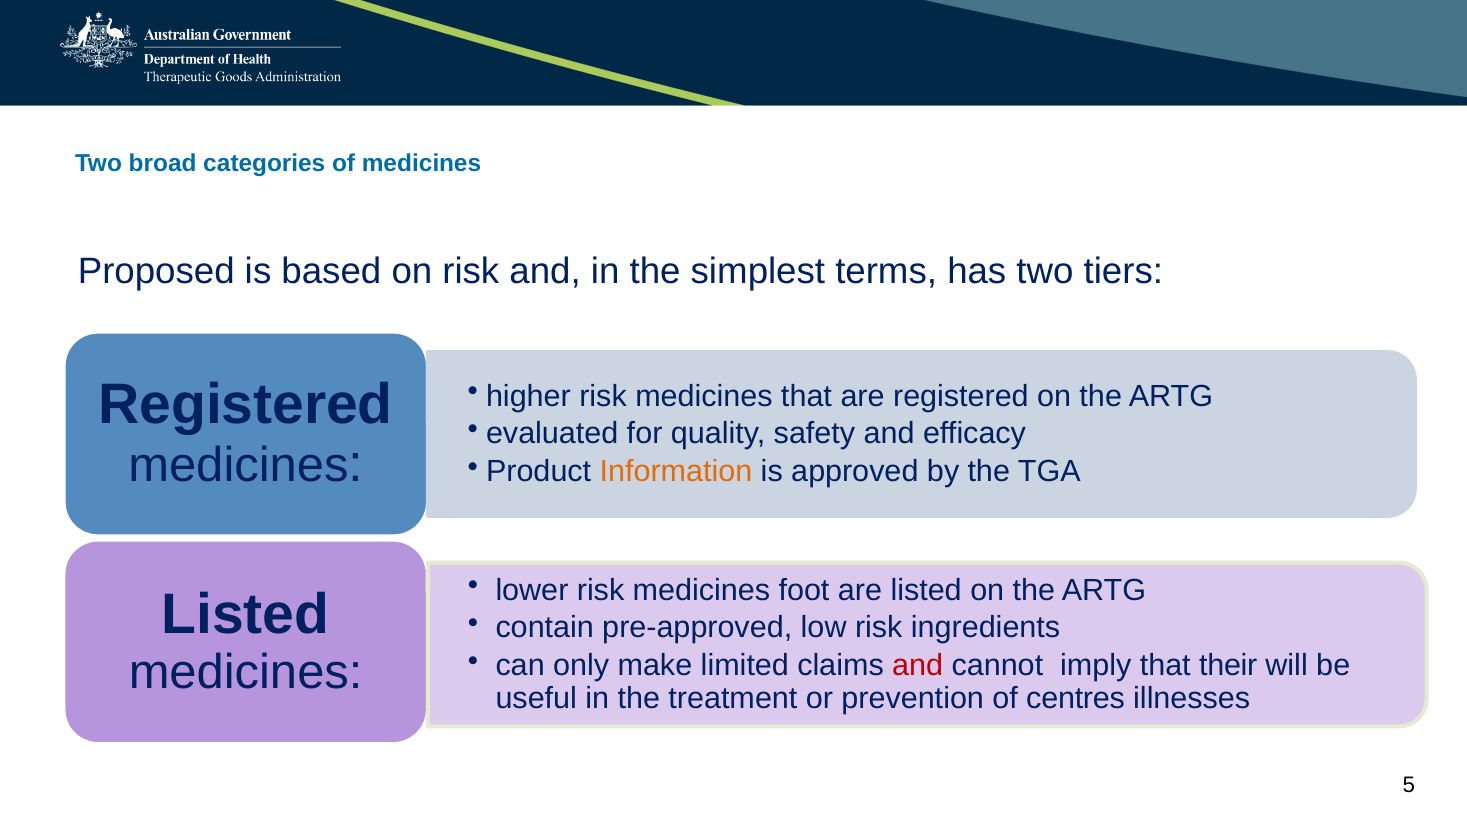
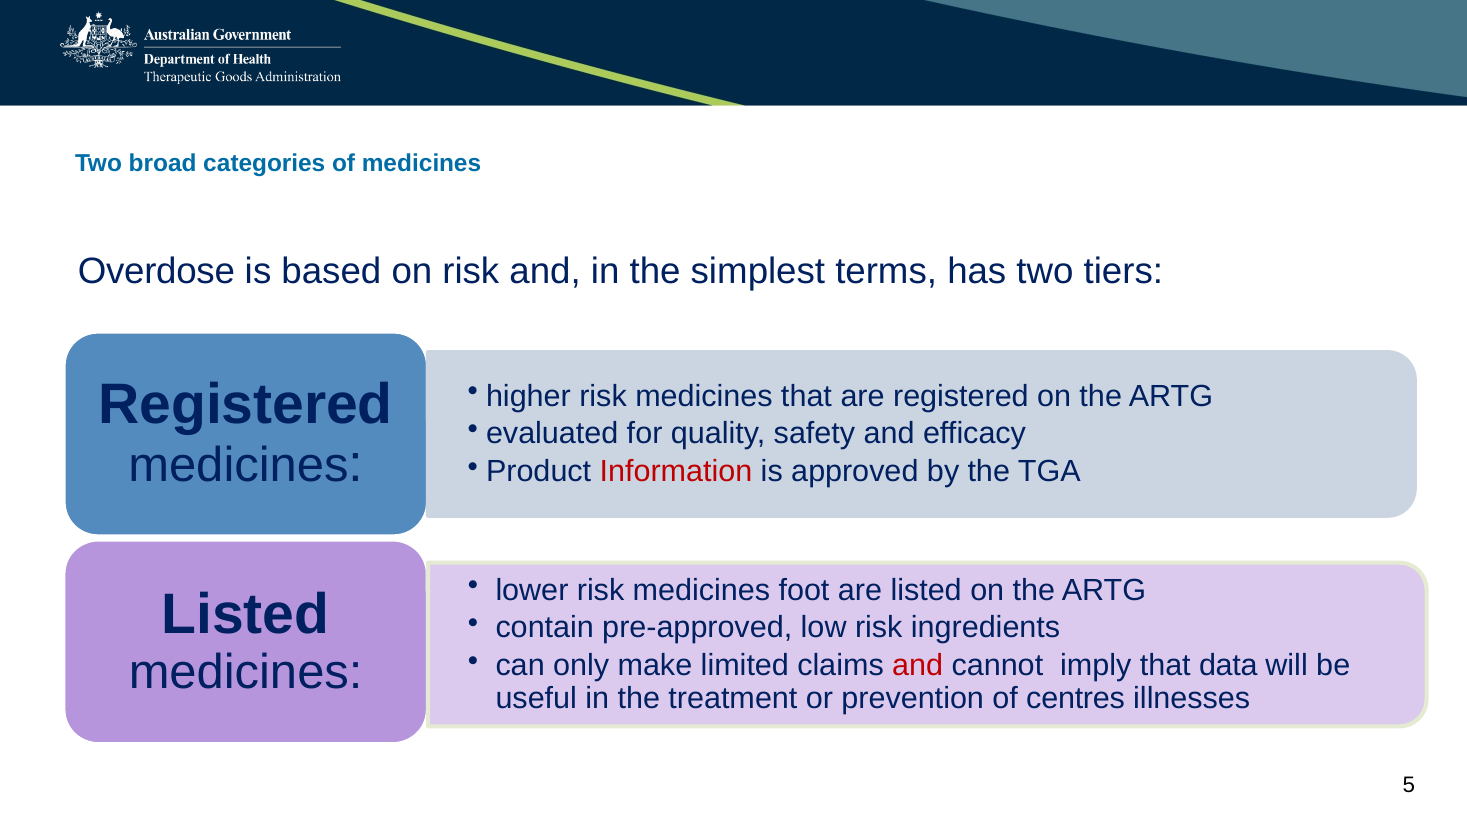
Proposed: Proposed -> Overdose (156, 271)
Information colour: orange -> red (676, 471)
their: their -> data (1228, 666)
